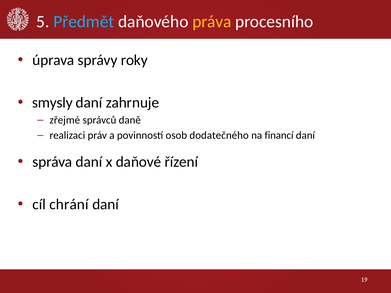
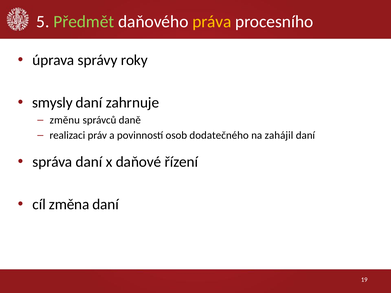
Předmět colour: light blue -> light green (84, 22)
zřejmé: zřejmé -> změnu (65, 120)
financí: financí -> zahájil (279, 135)
chrání: chrání -> změna (69, 205)
